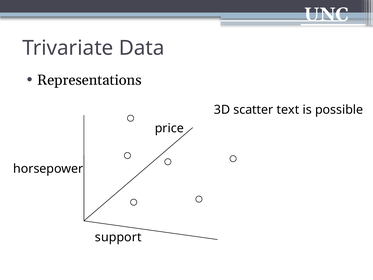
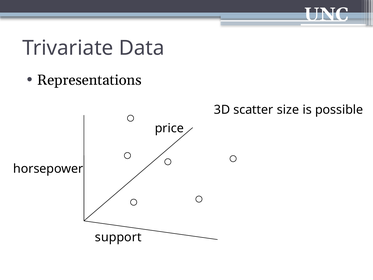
text: text -> size (288, 110)
